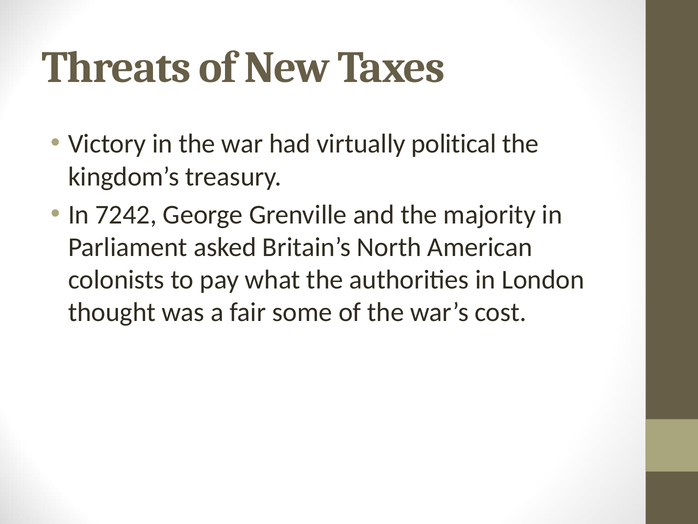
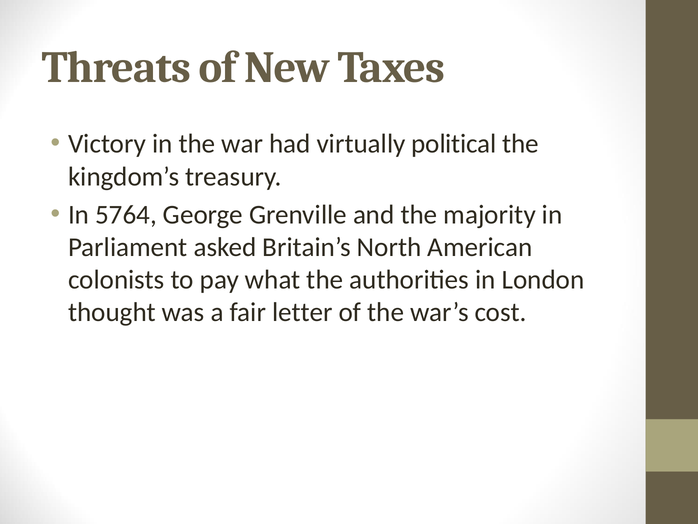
7242: 7242 -> 5764 (126, 214)
some: some -> letter (302, 312)
